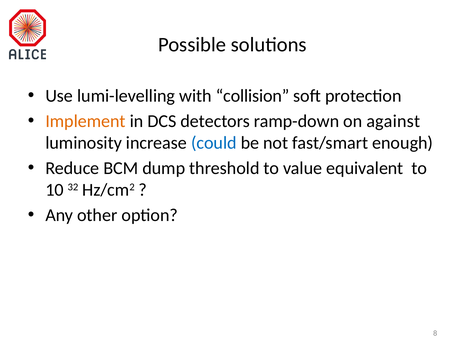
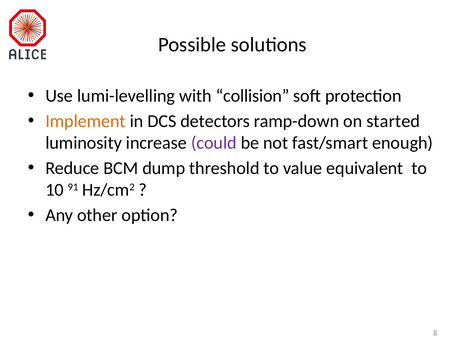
against: against -> started (393, 121)
could colour: blue -> purple (214, 143)
32: 32 -> 91 (73, 187)
